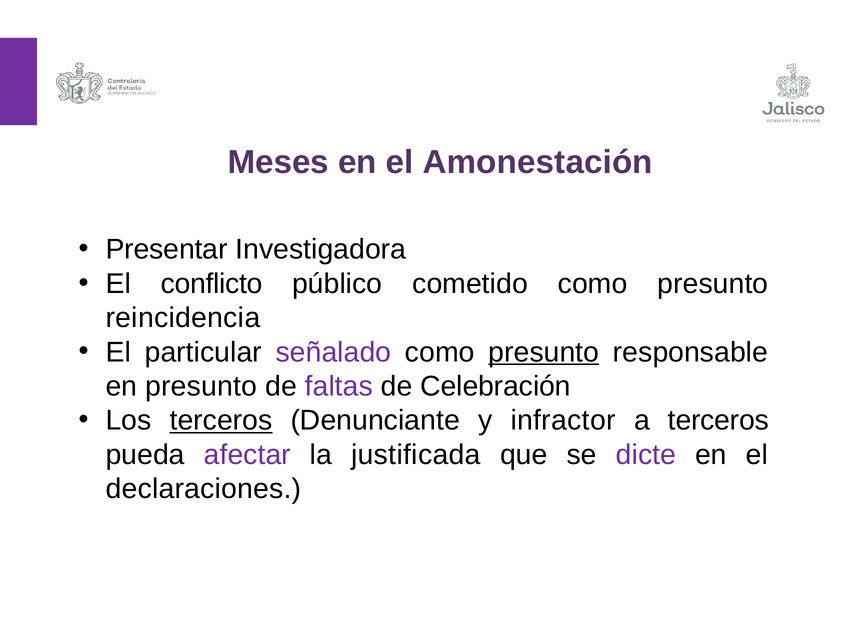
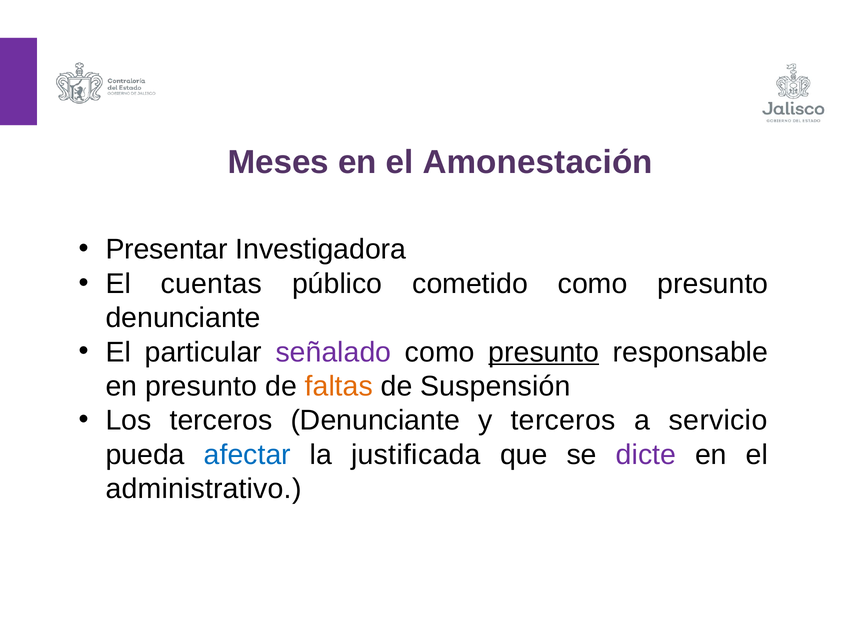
conflicto: conflicto -> cuentas (211, 284)
reincidencia: reincidencia -> denunciante (183, 318)
faltas colour: purple -> orange (339, 386)
Celebración: Celebración -> Suspensión (495, 386)
terceros underline: present -> none (221, 420)
y infractor: infractor -> terceros (563, 420)
a terceros: terceros -> servicio (718, 420)
afectar colour: purple -> blue (247, 454)
declaraciones: declaraciones -> administrativo (204, 488)
